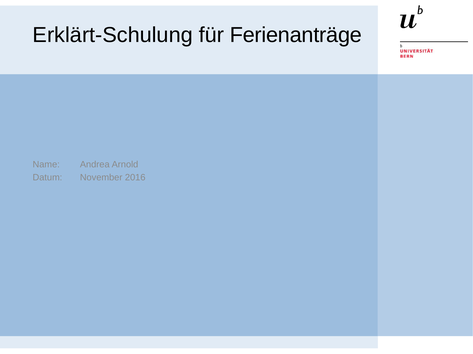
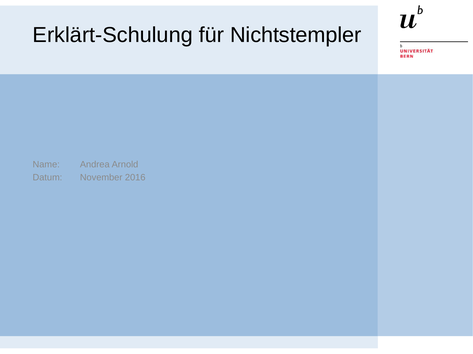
Ferienanträge: Ferienanträge -> Nichtstempler (296, 35)
